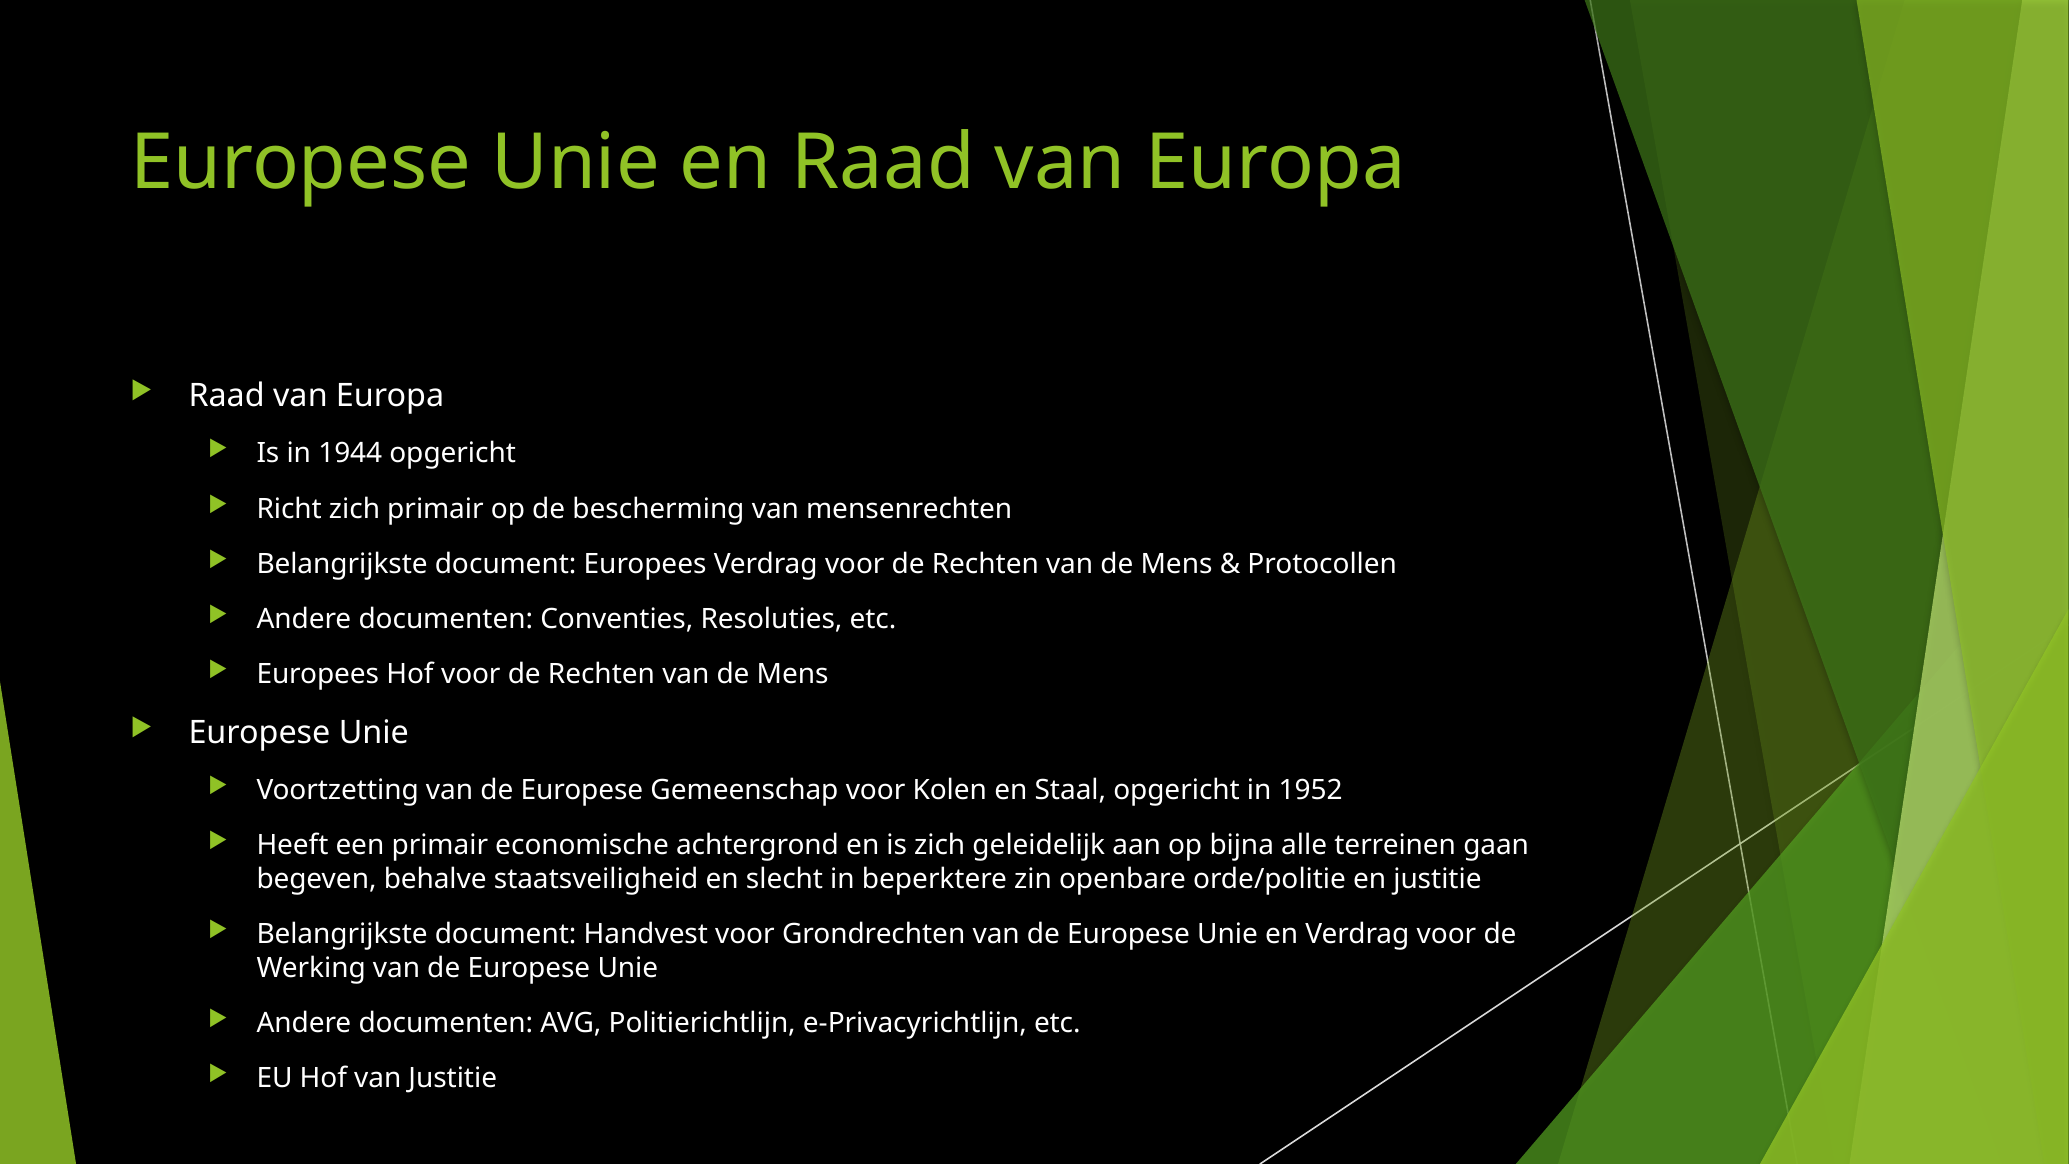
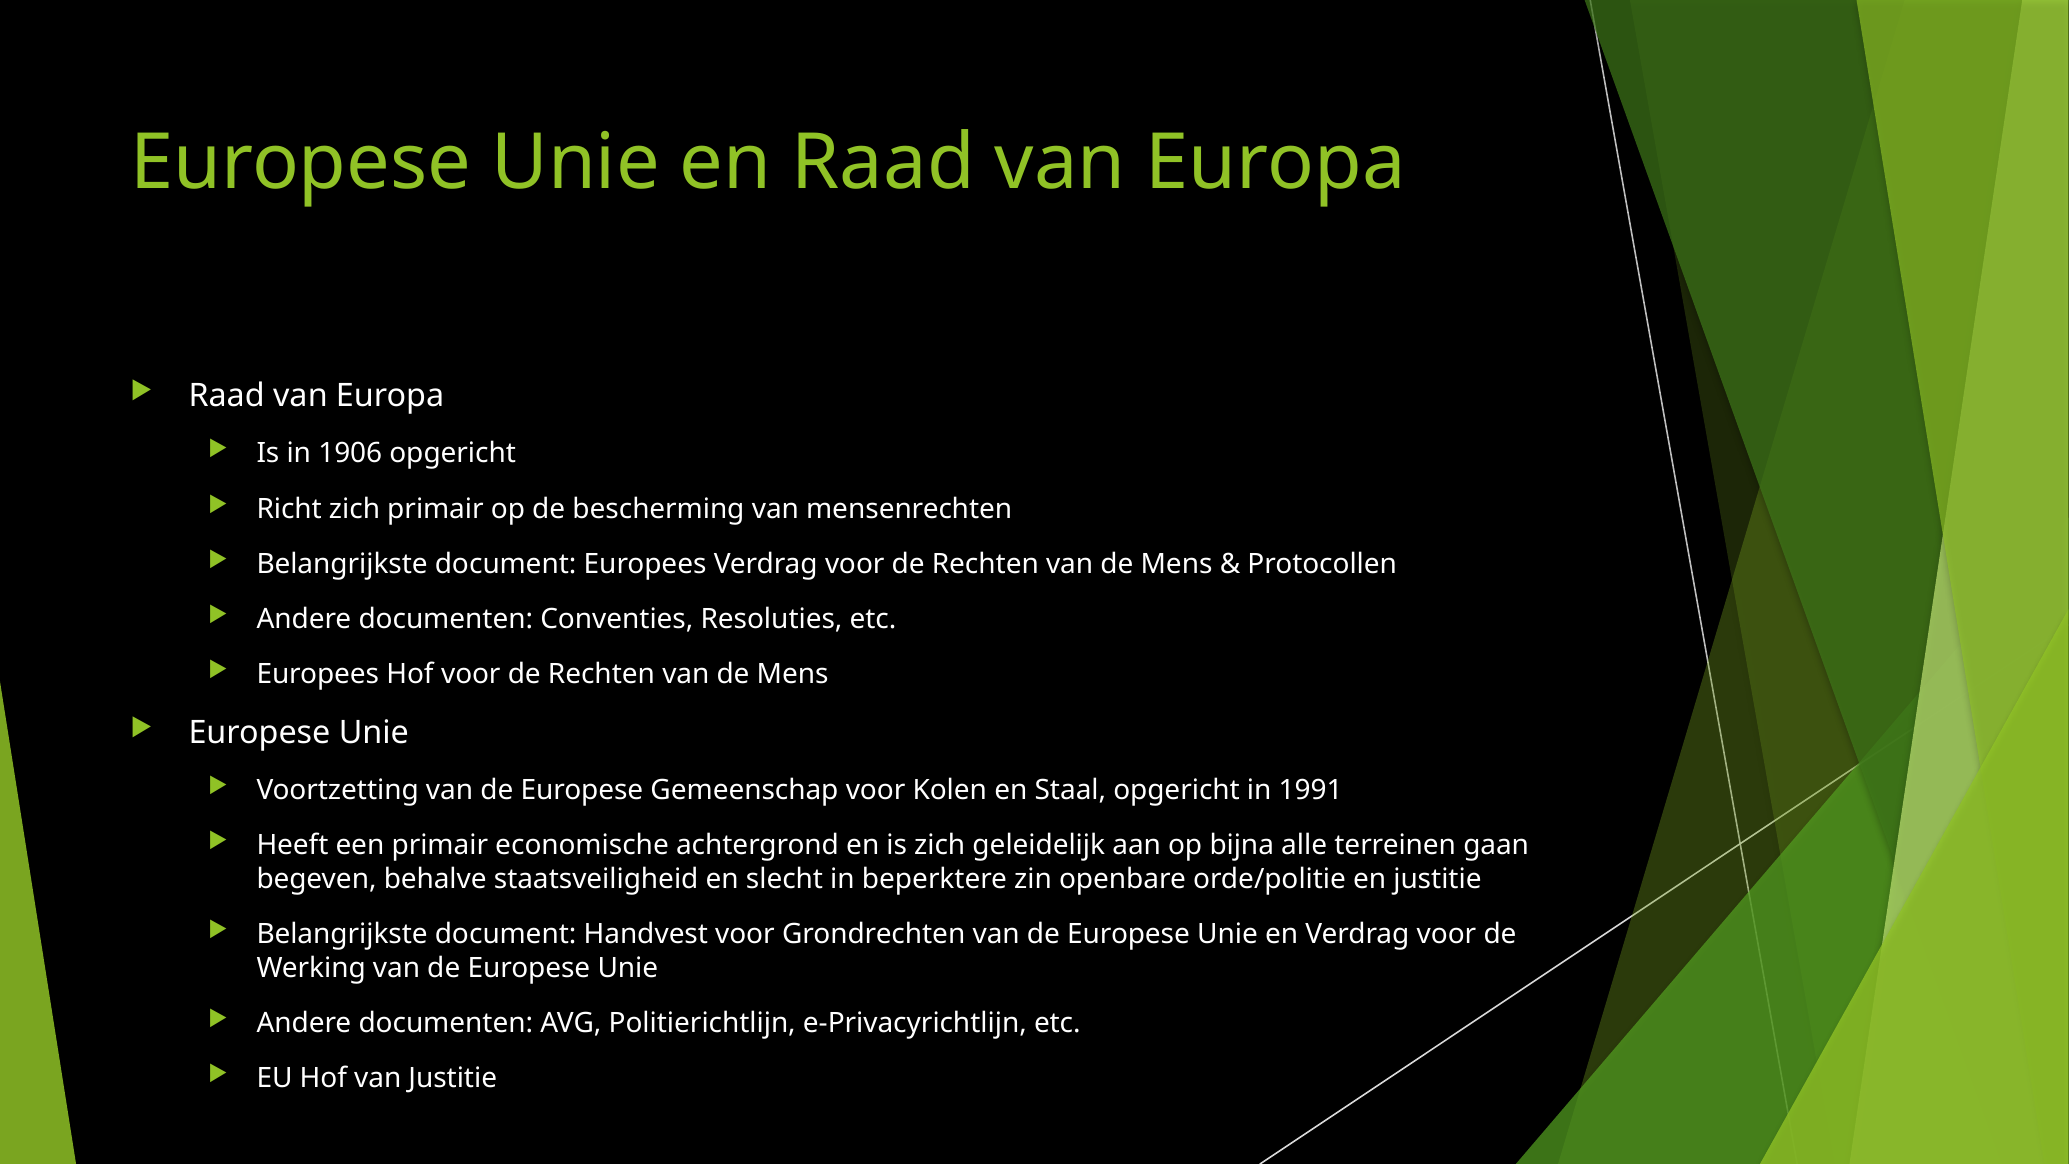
1944: 1944 -> 1906 (350, 454)
1952: 1952 -> 1991 (1311, 790)
